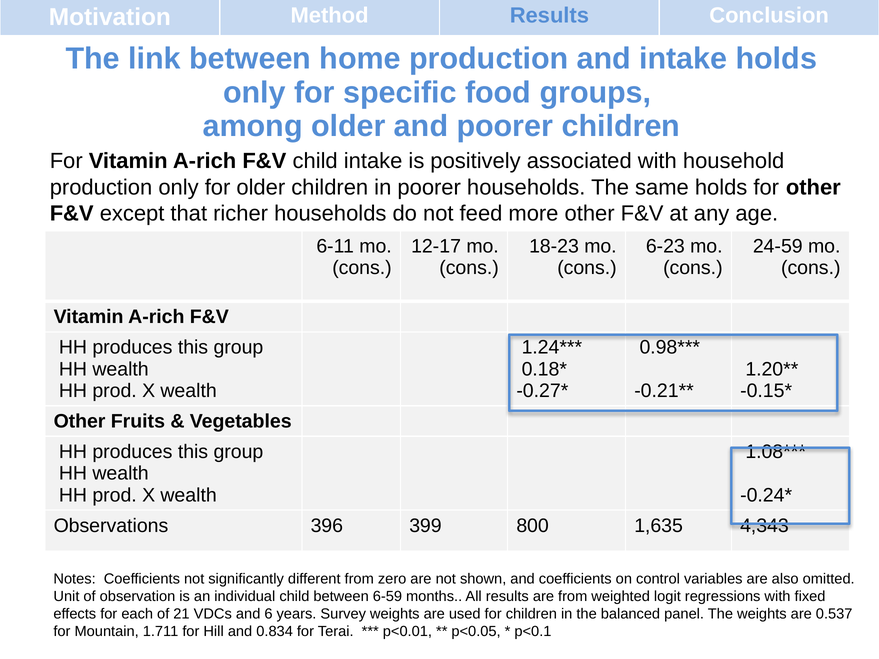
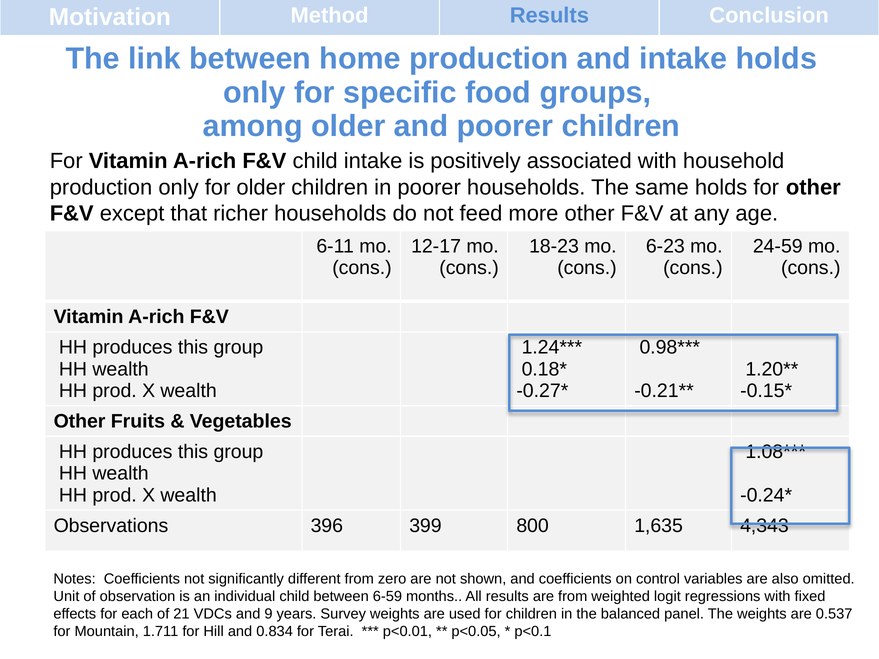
6: 6 -> 9 (268, 614)
